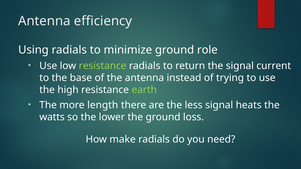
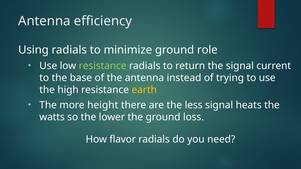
earth colour: light green -> yellow (144, 90)
length: length -> height (103, 105)
make: make -> flavor (123, 139)
